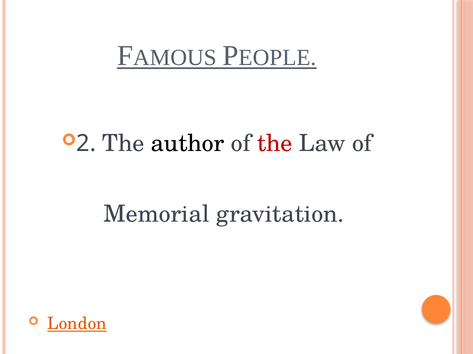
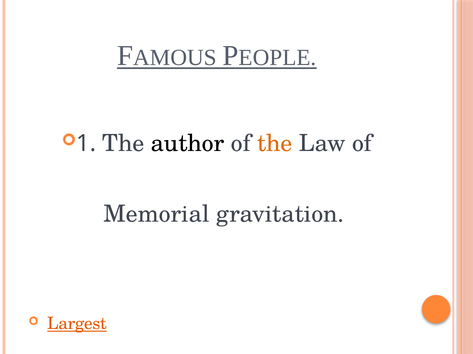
2: 2 -> 1 (86, 144)
the colour: red -> orange (275, 144)
London: London -> Largest (77, 324)
